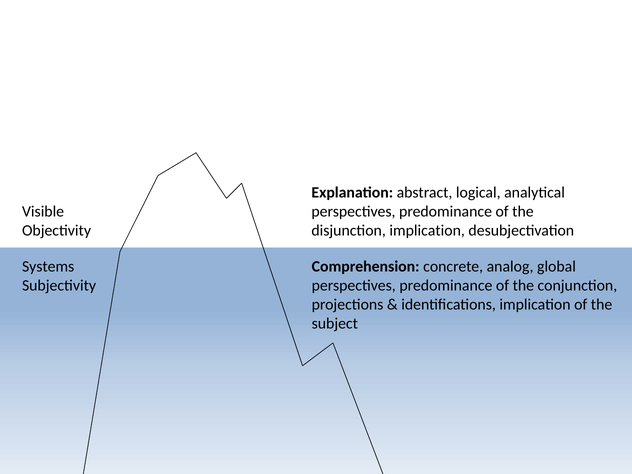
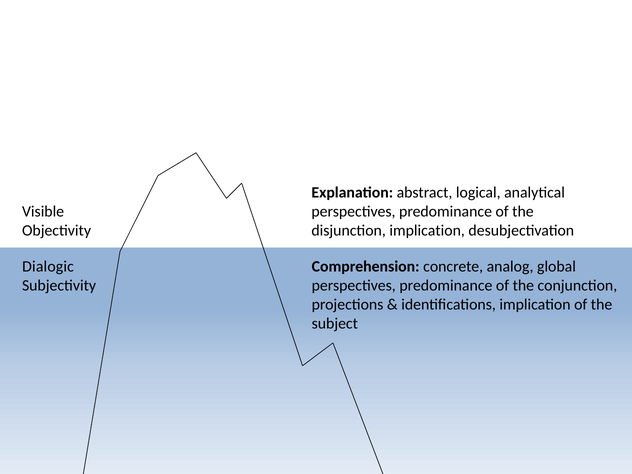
Systems: Systems -> Dialogic (48, 267)
